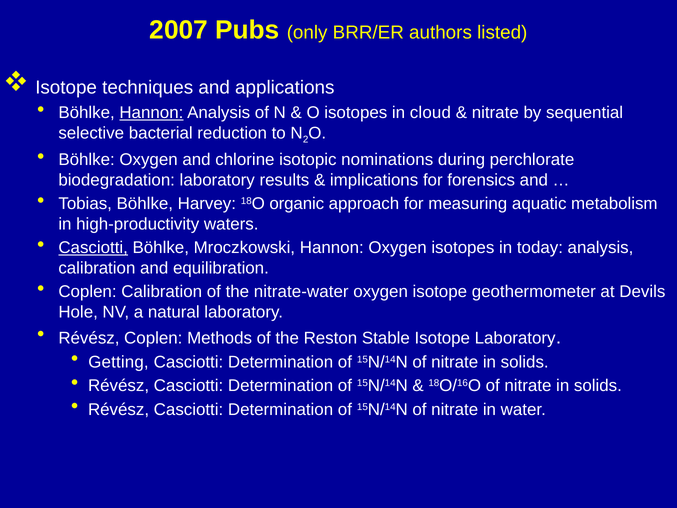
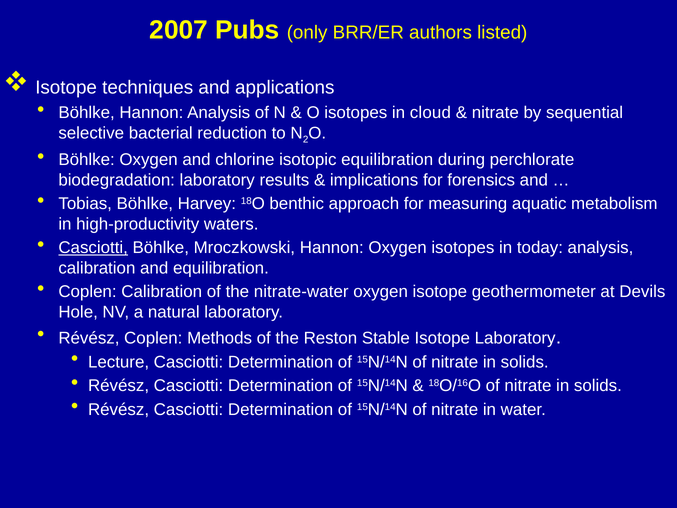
Hannon underline: present -> none (151, 113)
isotopic nominations: nominations -> equilibration (387, 160)
organic: organic -> benthic (297, 204)
Getting: Getting -> Lecture (119, 362)
